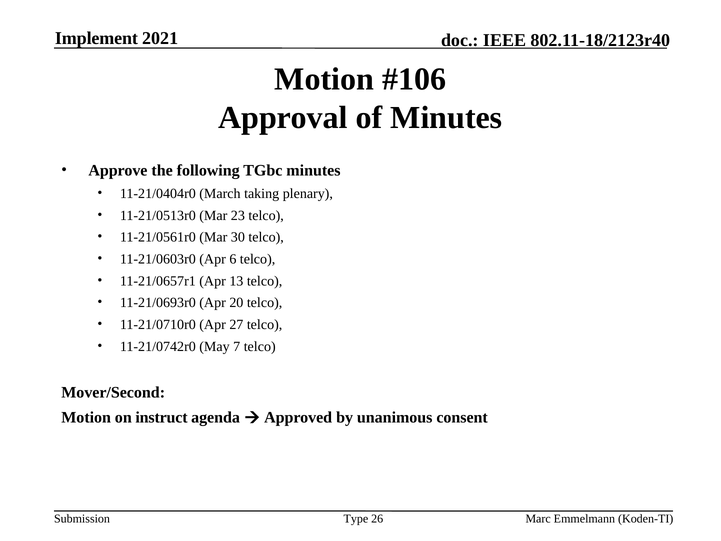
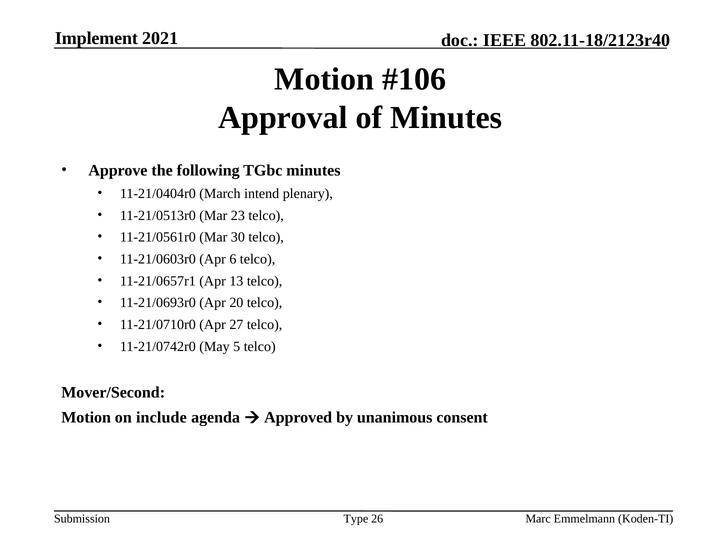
taking: taking -> intend (262, 193)
7: 7 -> 5 (237, 346)
instruct: instruct -> include (161, 417)
